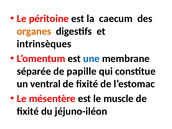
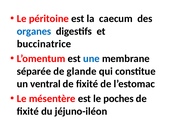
organes colour: orange -> blue (34, 31)
intrinsèques: intrinsèques -> buccinatrice (44, 44)
papille: papille -> glande (82, 71)
muscle: muscle -> poches (119, 99)
